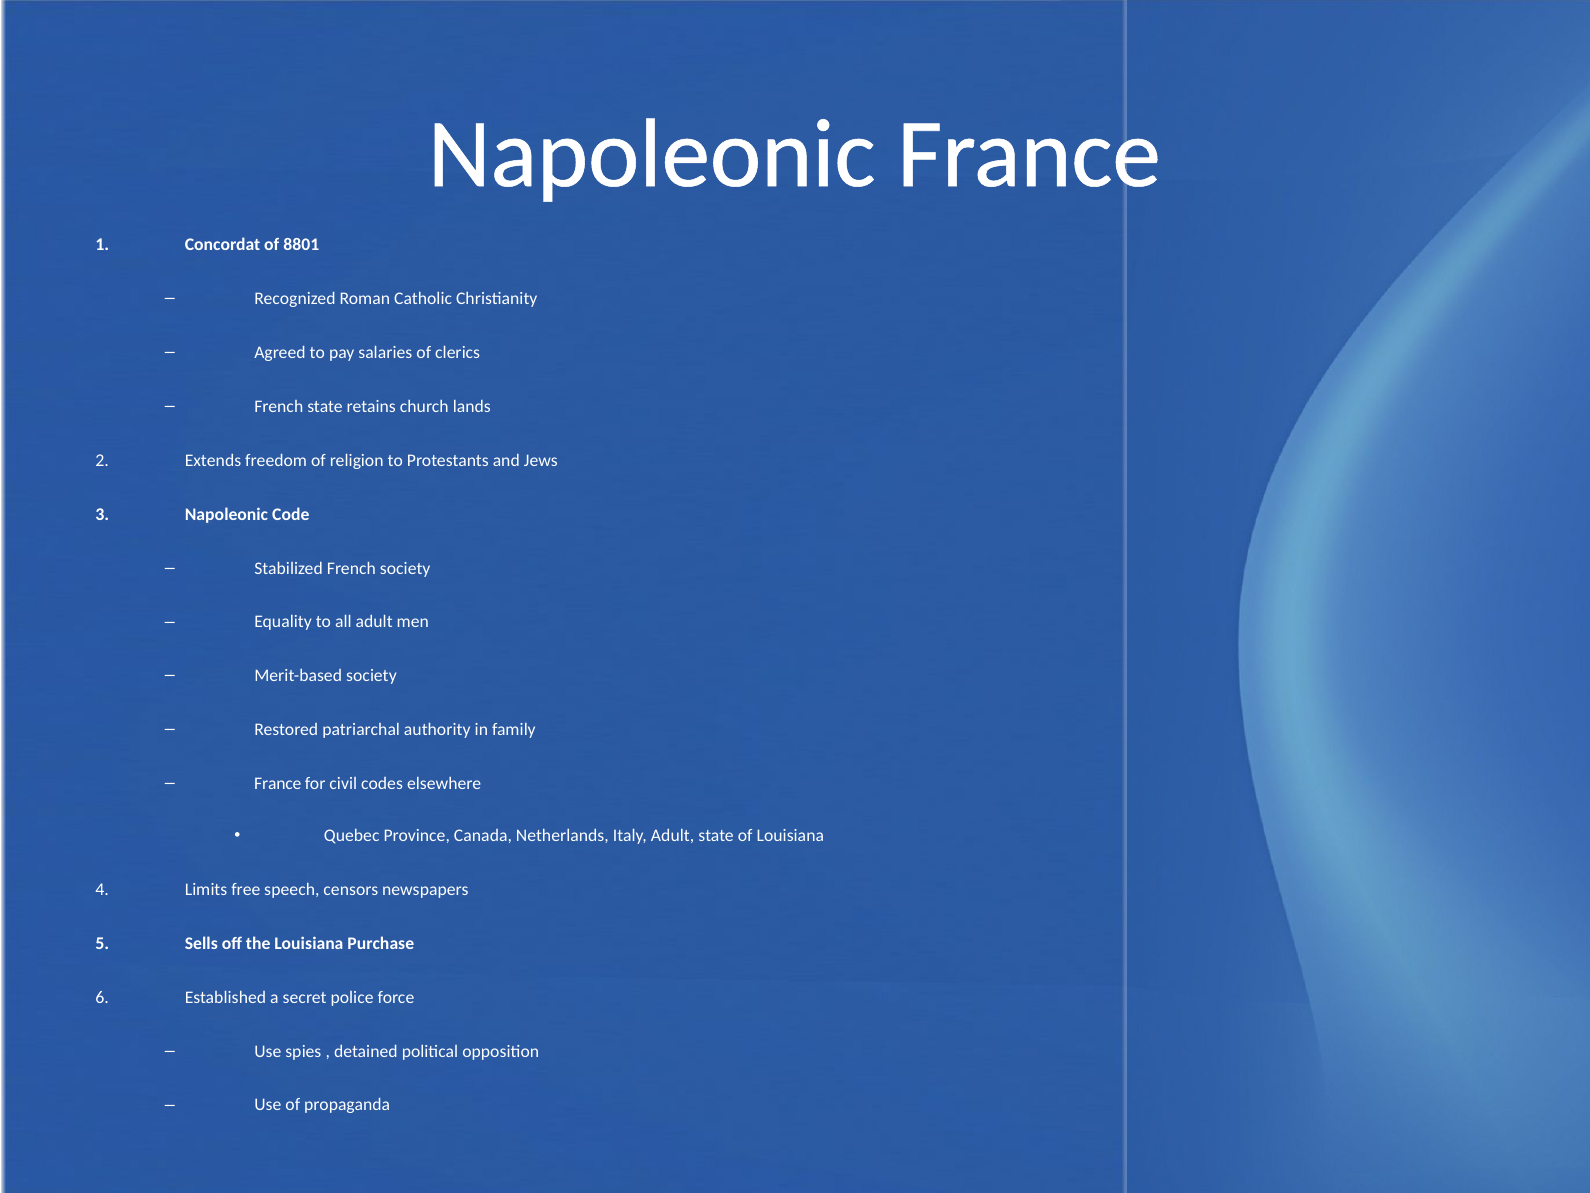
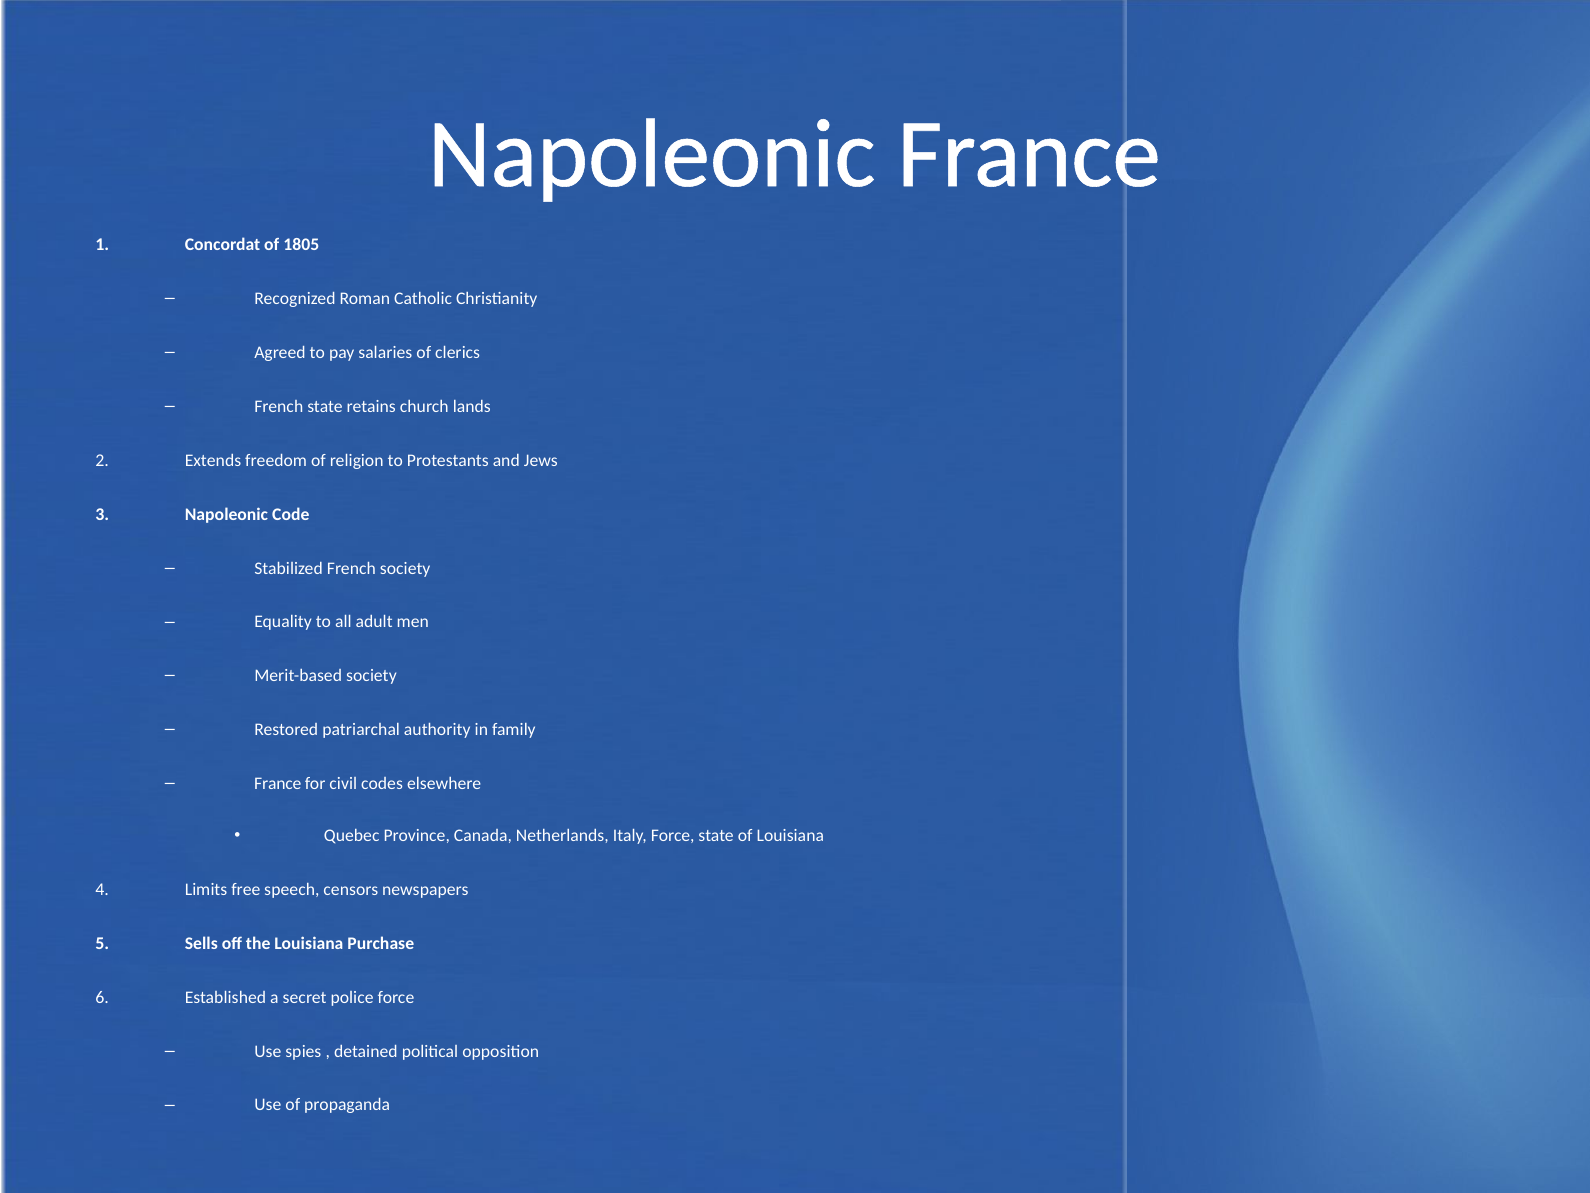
8801: 8801 -> 1805 (301, 245)
Italy Adult: Adult -> Force (673, 835)
